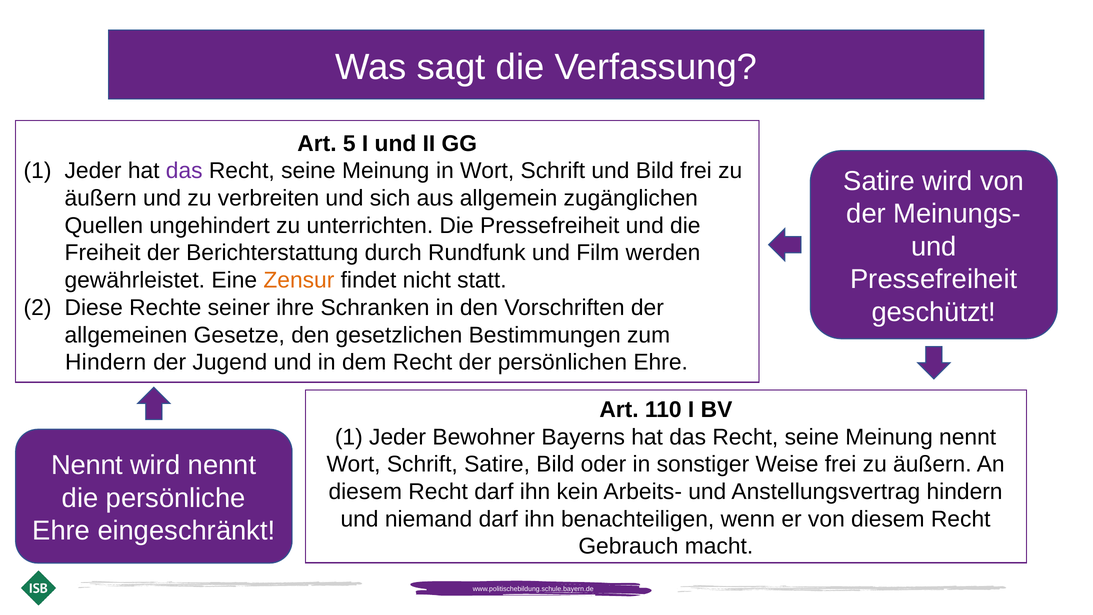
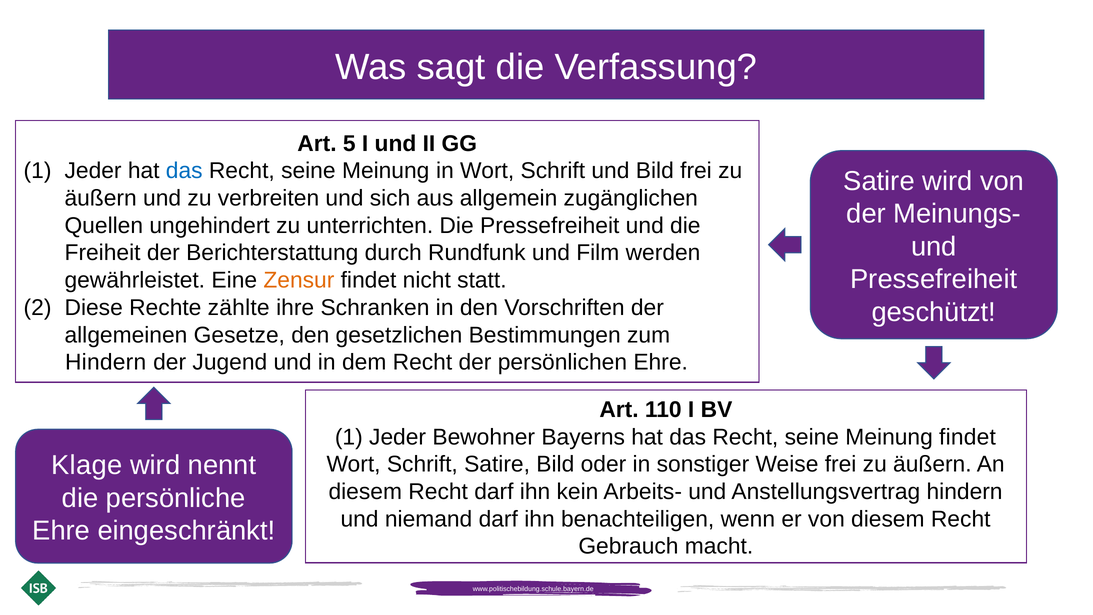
das colour: purple -> blue (184, 171)
seiner: seiner -> zählte (239, 308)
Meinung nennt: nennt -> findet (968, 437)
Nennt: Nennt -> Klage (87, 465)
